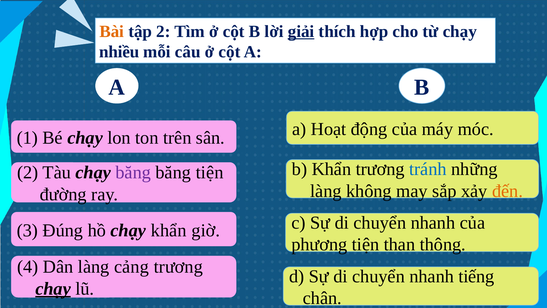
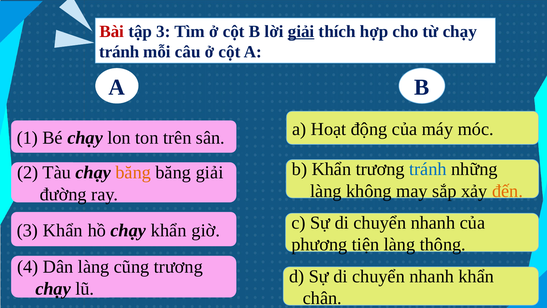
Bài colour: orange -> red (112, 31)
tập 2: 2 -> 3 (163, 31)
nhiều: nhiều -> tránh (119, 52)
băng colour: purple -> orange (133, 172)
băng tiện: tiện -> giải (210, 172)
3 Đúng: Đúng -> Khẩn (63, 230)
tiện than: than -> làng (399, 244)
cảng: cảng -> cũng (132, 267)
nhanh tiếng: tiếng -> khẩn (476, 276)
chạy underline: present -> none (53, 289)
